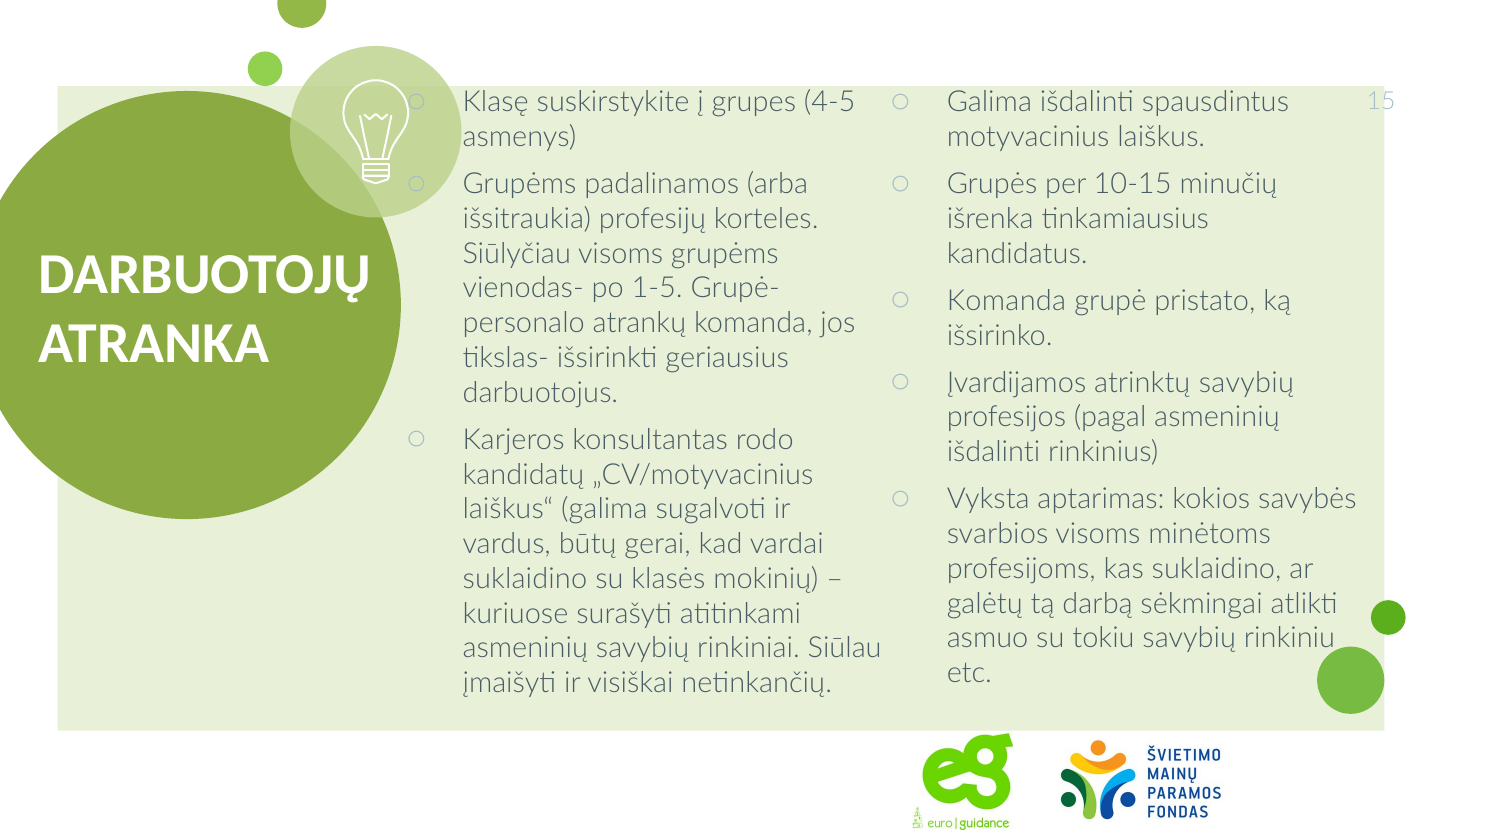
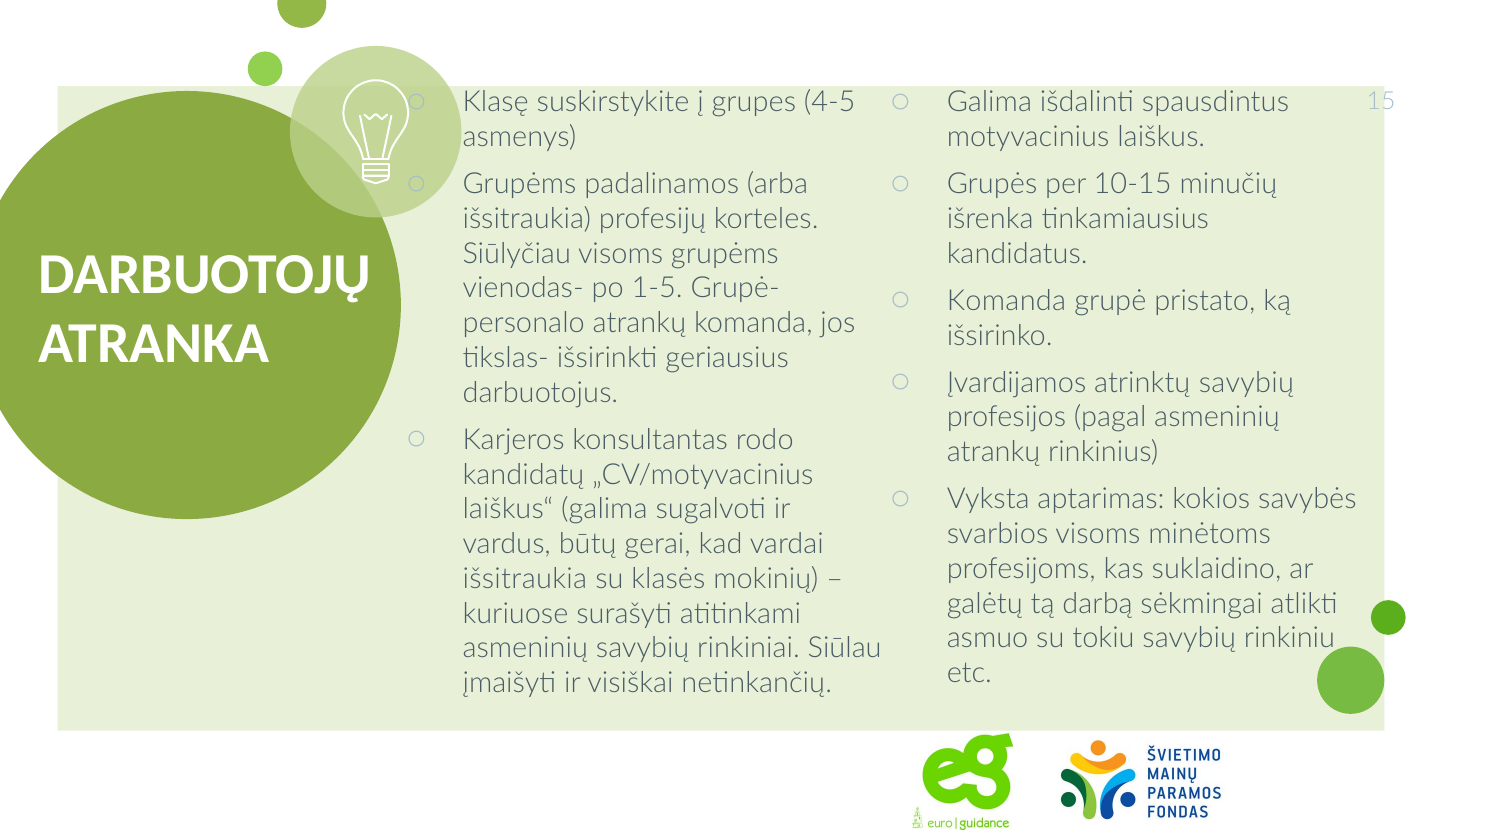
išdalinti: išdalinti -> atrankų (993, 452)
suklaidino: suklaidino -> išsitraukia (525, 579)
